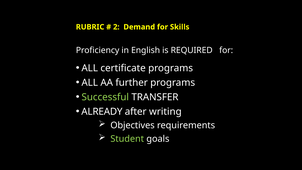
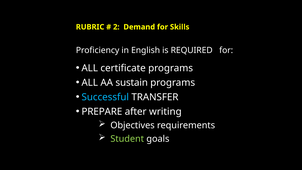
further: further -> sustain (132, 83)
Successful colour: light green -> light blue (105, 97)
ALREADY: ALREADY -> PREPARE (102, 112)
